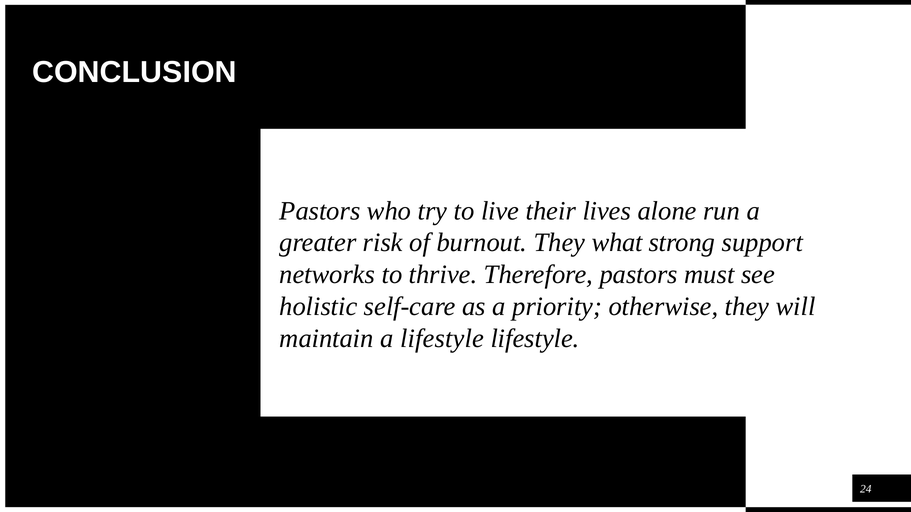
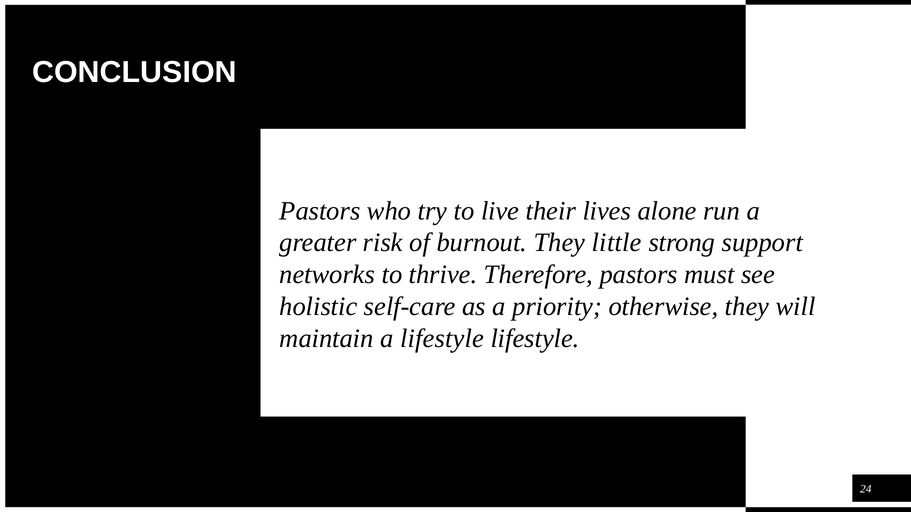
what: what -> little (617, 243)
